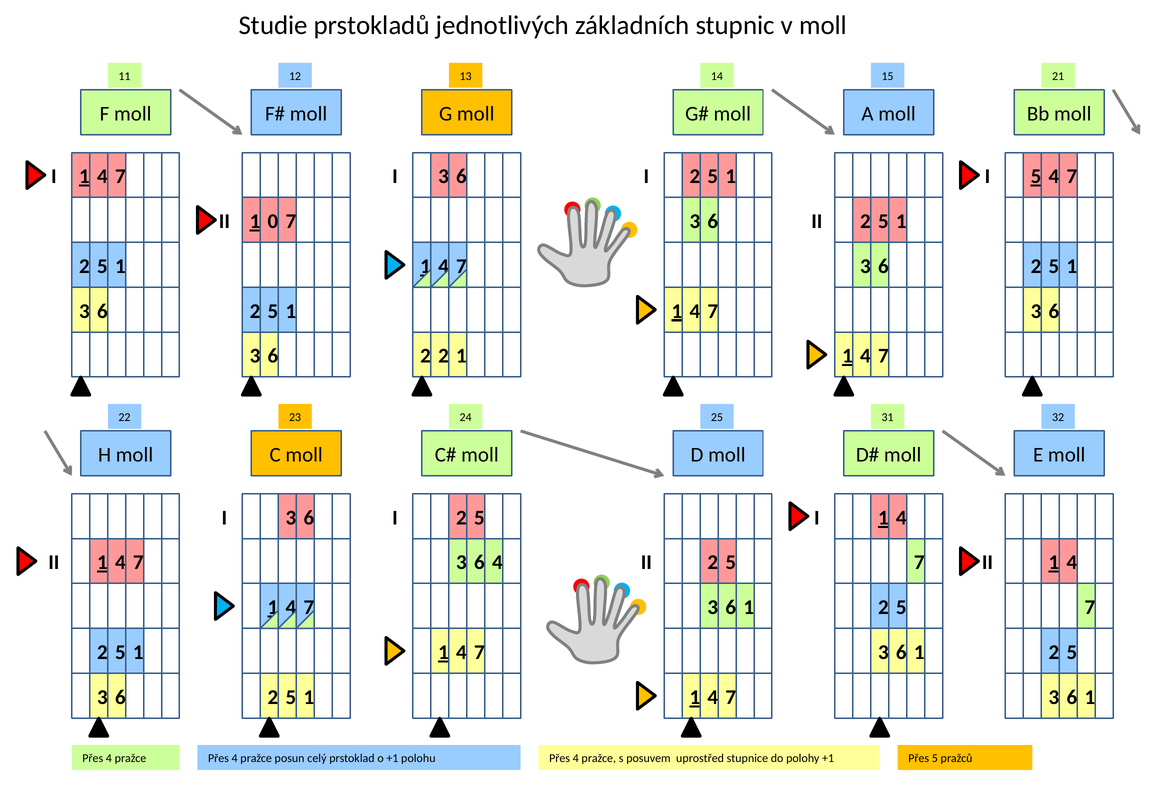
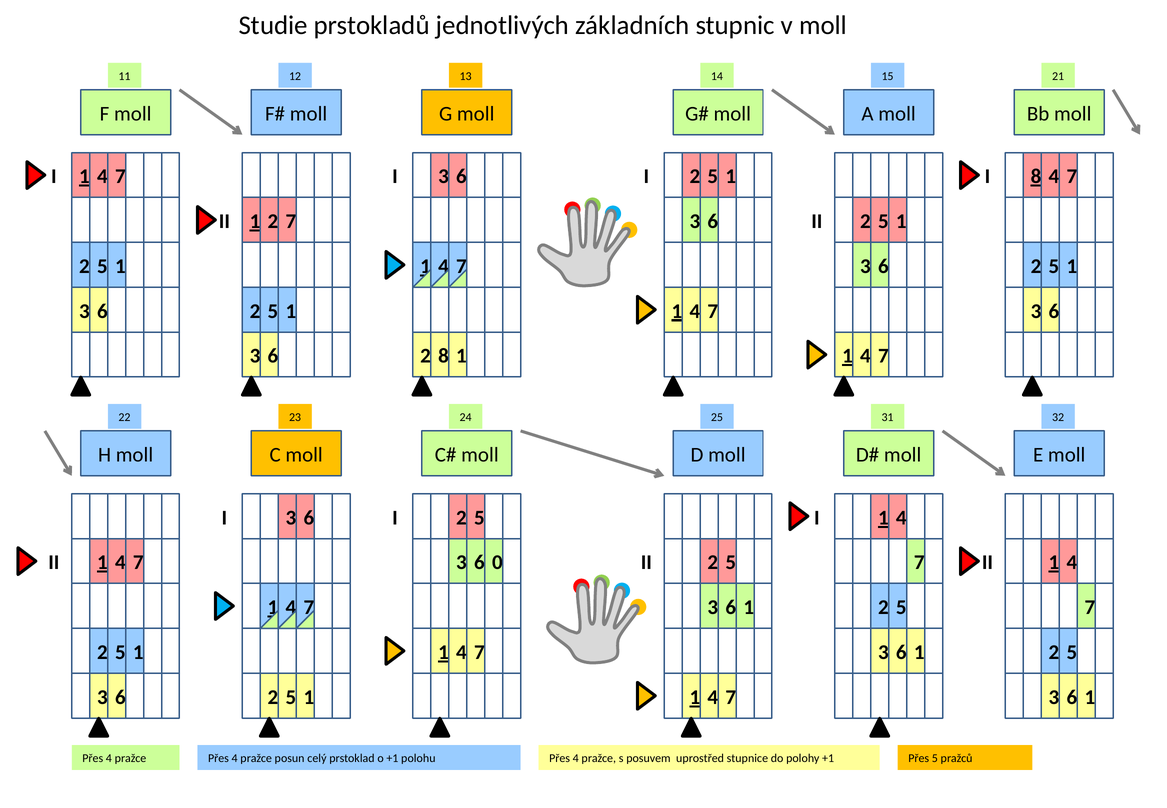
I 5: 5 -> 8 (1036, 176)
1 0: 0 -> 2 (273, 221)
2 2: 2 -> 8 (443, 356)
6 4: 4 -> 0 (497, 562)
